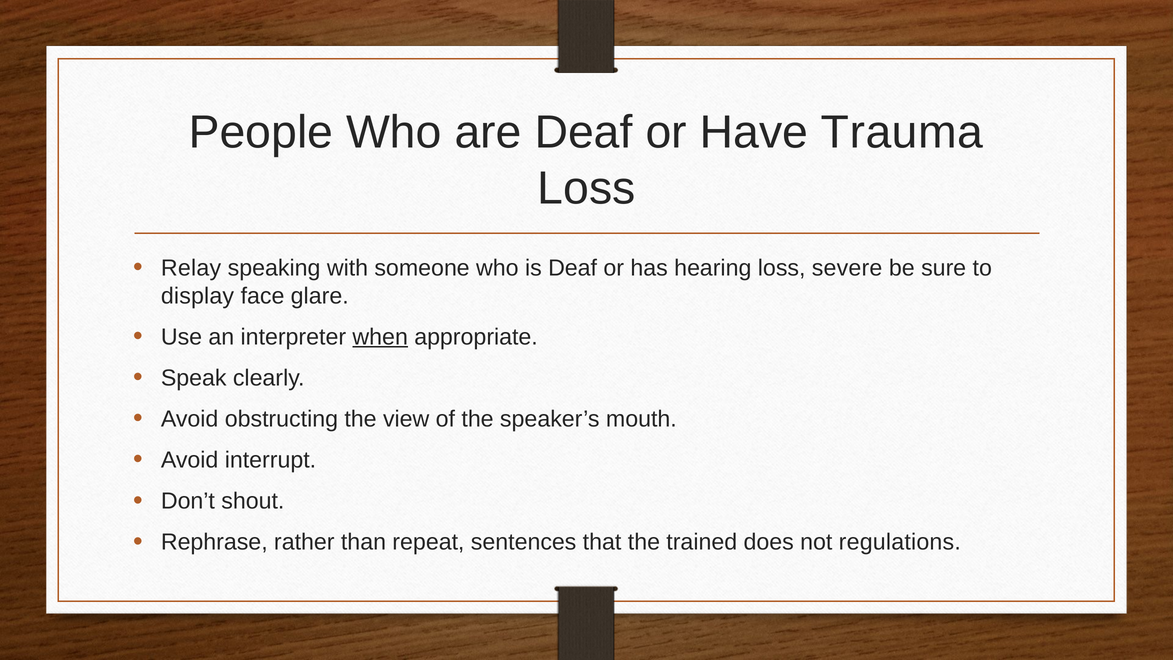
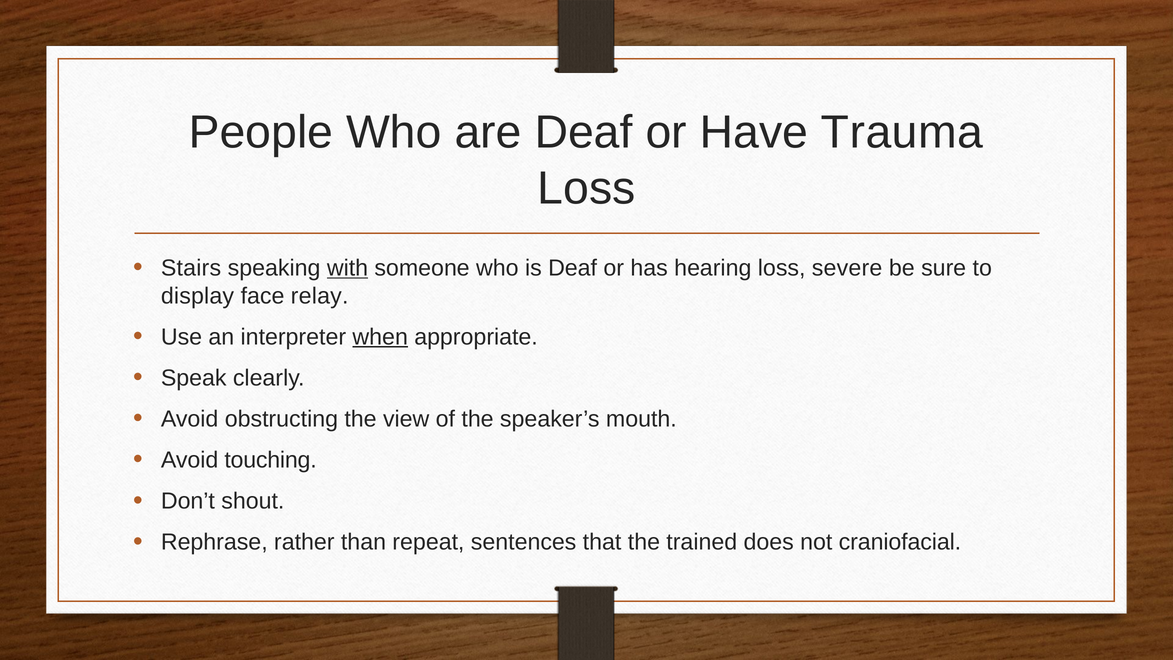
Relay: Relay -> Stairs (191, 268)
with underline: none -> present (348, 268)
glare: glare -> relay (320, 296)
interrupt: interrupt -> touching (271, 460)
regulations: regulations -> craniofacial (900, 542)
